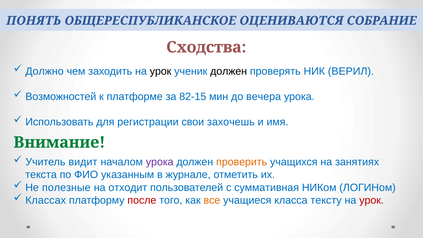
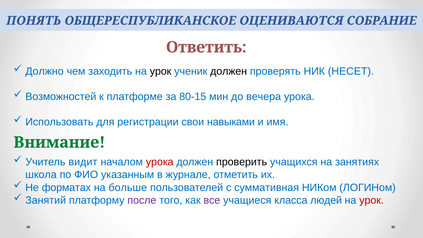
Сходства: Сходства -> Ответить (206, 47)
ВЕРИЛ: ВЕРИЛ -> НЕСЕТ (351, 71)
82-15: 82-15 -> 80-15 (193, 97)
захочешь: захочешь -> навыками (231, 122)
урока colour: purple -> red (160, 162)
проверить colour: orange -> black (242, 162)
текста: текста -> школа (41, 175)
полезные: полезные -> форматах (66, 187)
отходит: отходит -> больше (128, 187)
Классах: Классах -> Занятий (46, 200)
после colour: red -> purple (142, 200)
все colour: orange -> purple (212, 200)
тексту: тексту -> людей (326, 200)
